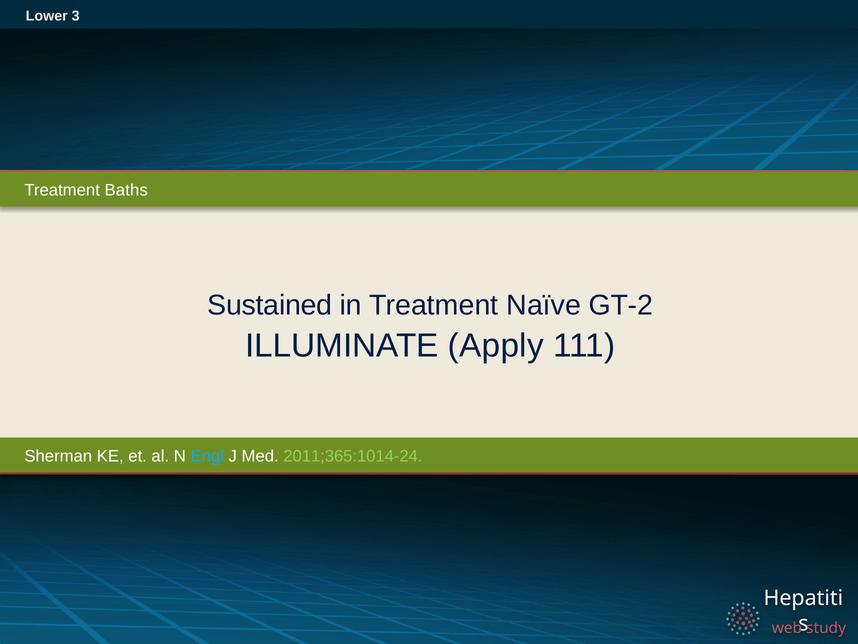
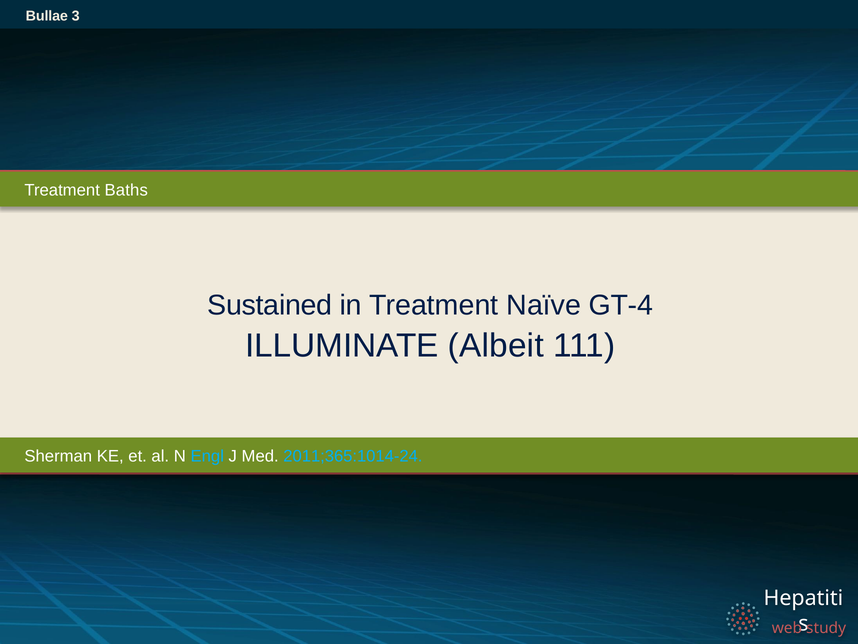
Lower: Lower -> Bullae (47, 16)
GT-2: GT-2 -> GT-4 (621, 305)
Apply: Apply -> Albeit (496, 345)
2011;365:1014-24 colour: light green -> light blue (353, 456)
